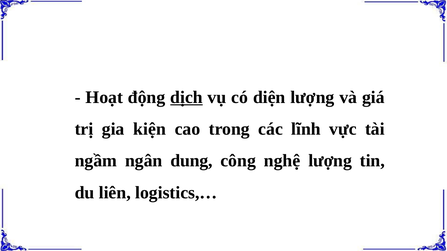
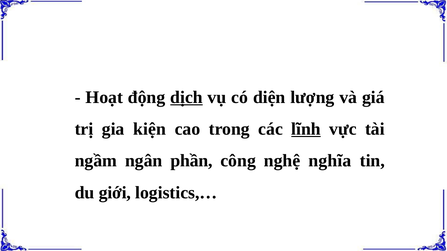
lĩnh underline: none -> present (306, 129)
dung: dung -> phần (192, 161)
nghệ lượng: lượng -> nghĩa (330, 161)
liên: liên -> giới (115, 193)
